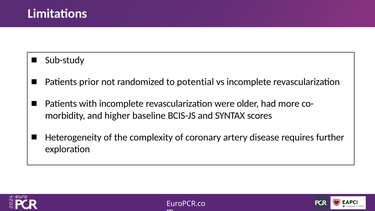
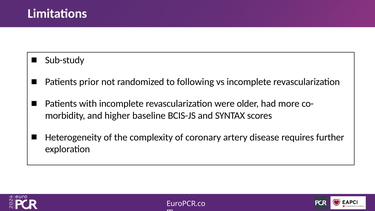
potential: potential -> following (195, 82)
